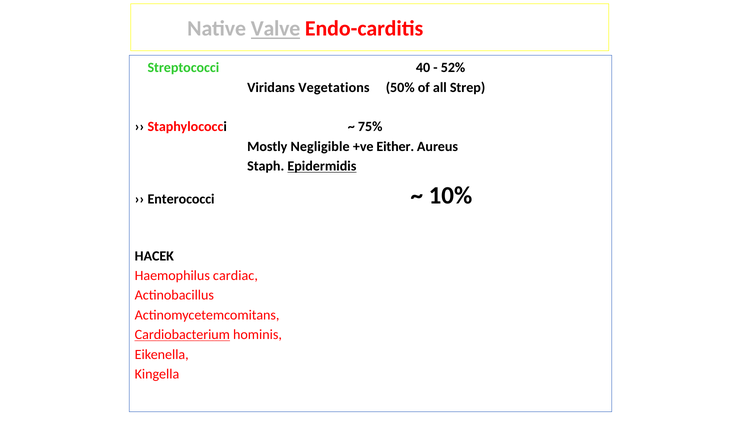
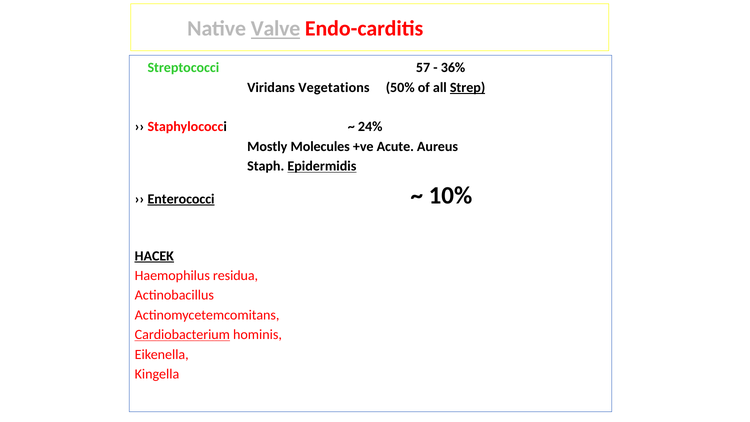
40: 40 -> 57 (423, 68)
52%: 52% -> 36% (453, 68)
Strep underline: none -> present (468, 87)
75%: 75% -> 24% (370, 127)
Negligible: Negligible -> Molecules (320, 146)
Either: Either -> Acute (395, 146)
Enterococci underline: none -> present (181, 199)
HACEK underline: none -> present (154, 256)
cardiac: cardiac -> residua (236, 276)
